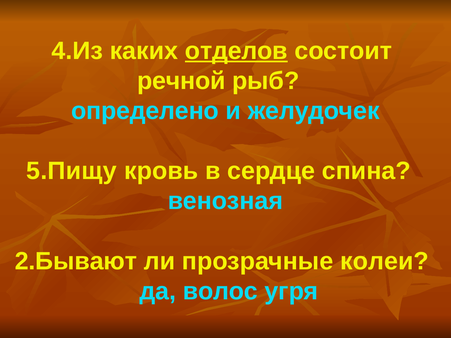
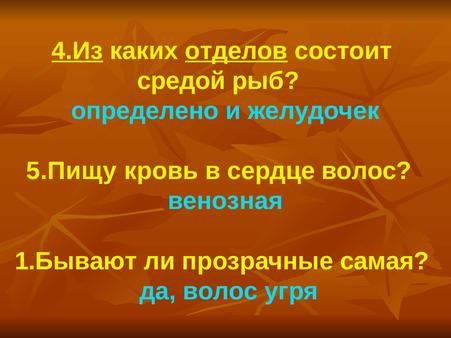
4.Из underline: none -> present (77, 51)
речной: речной -> средой (181, 81)
сердце спина: спина -> волос (366, 171)
2.Бывают: 2.Бывают -> 1.Бывают (76, 261)
колеи: колеи -> самая (385, 261)
